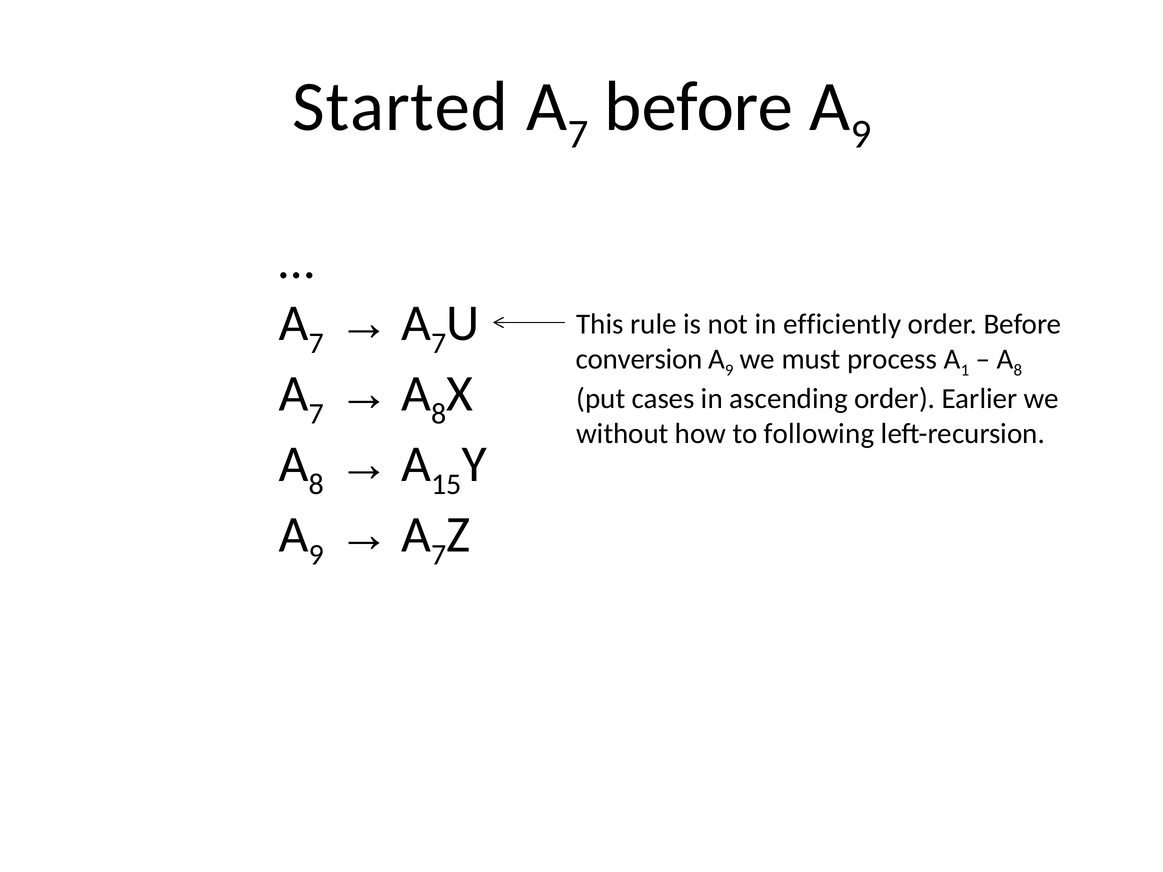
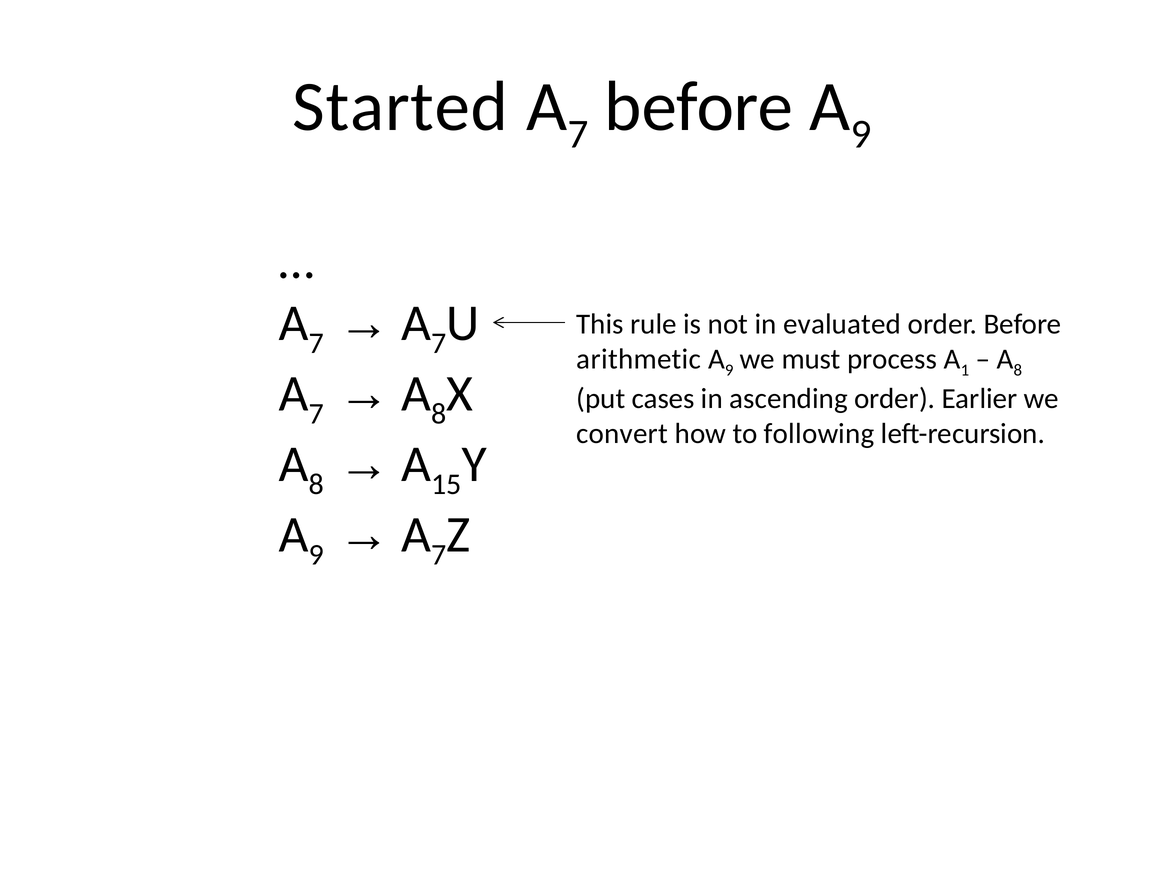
efficiently: efficiently -> evaluated (842, 324)
conversion: conversion -> arithmetic (639, 359)
without: without -> convert (622, 434)
